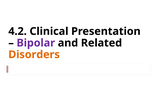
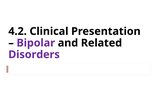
Disorders colour: orange -> purple (34, 55)
